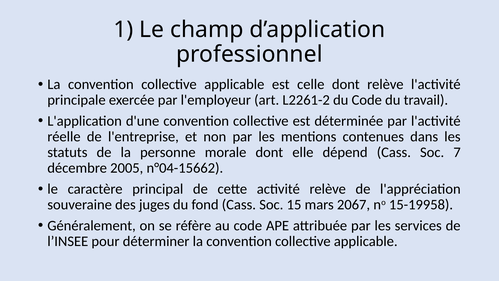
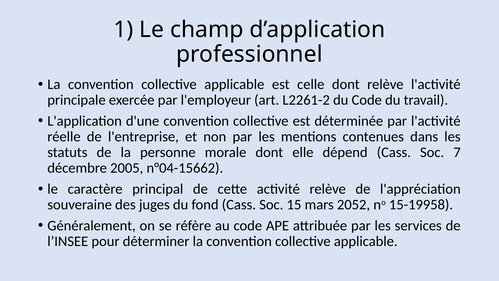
2067: 2067 -> 2052 (354, 205)
